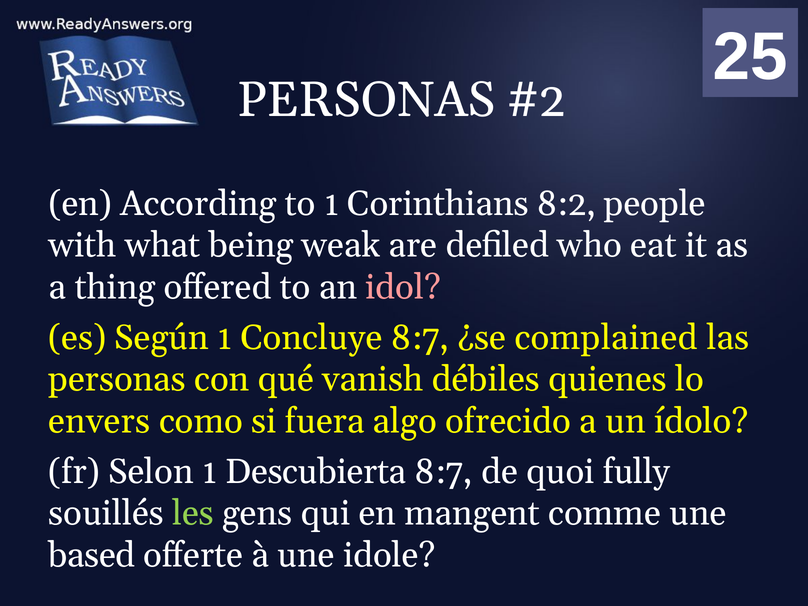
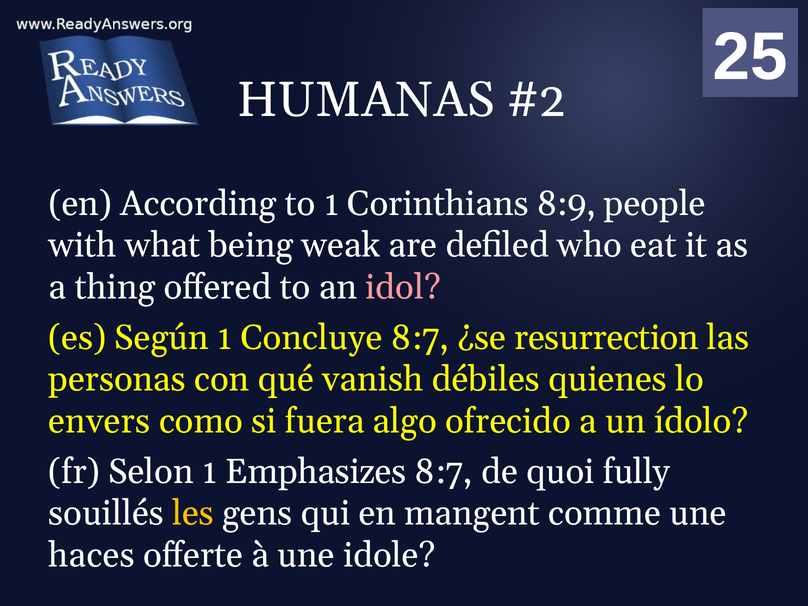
PERSONAS: PERSONAS -> HUMANAS (366, 100)
8:2: 8:2 -> 8:9 (566, 204)
complained: complained -> resurrection (607, 338)
Descubierta: Descubierta -> Emphasizes (316, 472)
les colour: light green -> yellow (193, 513)
based: based -> haces (91, 555)
